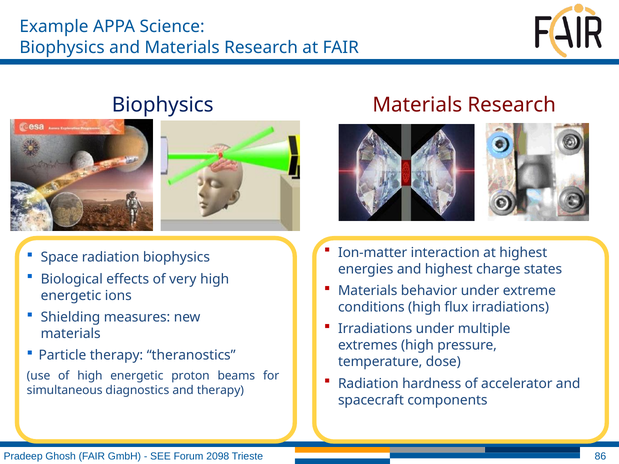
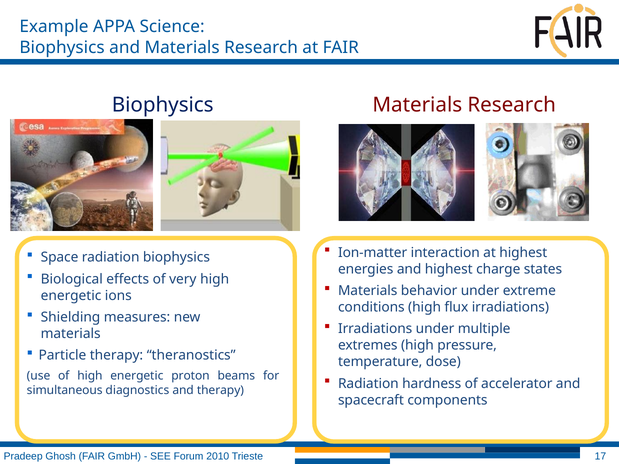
2098: 2098 -> 2010 (218, 456)
86: 86 -> 17 (600, 456)
